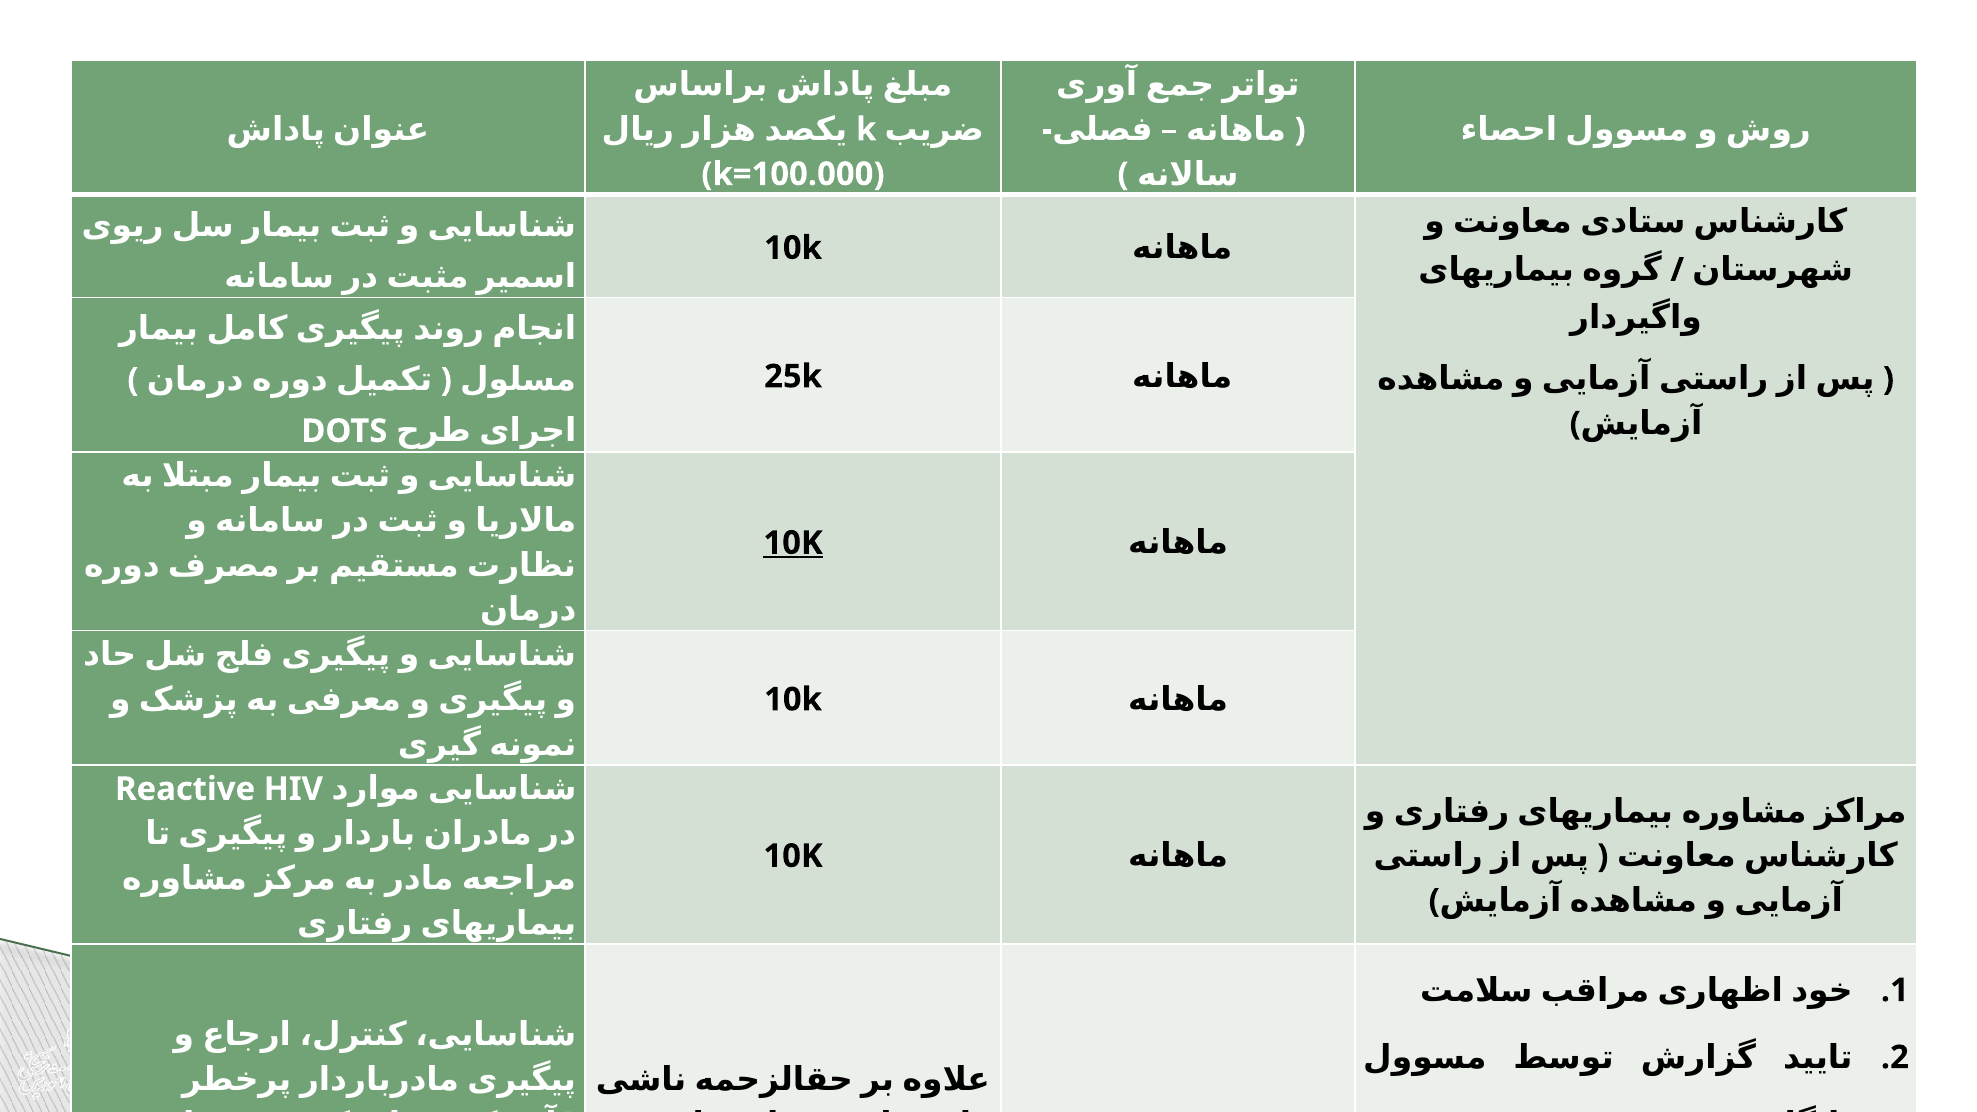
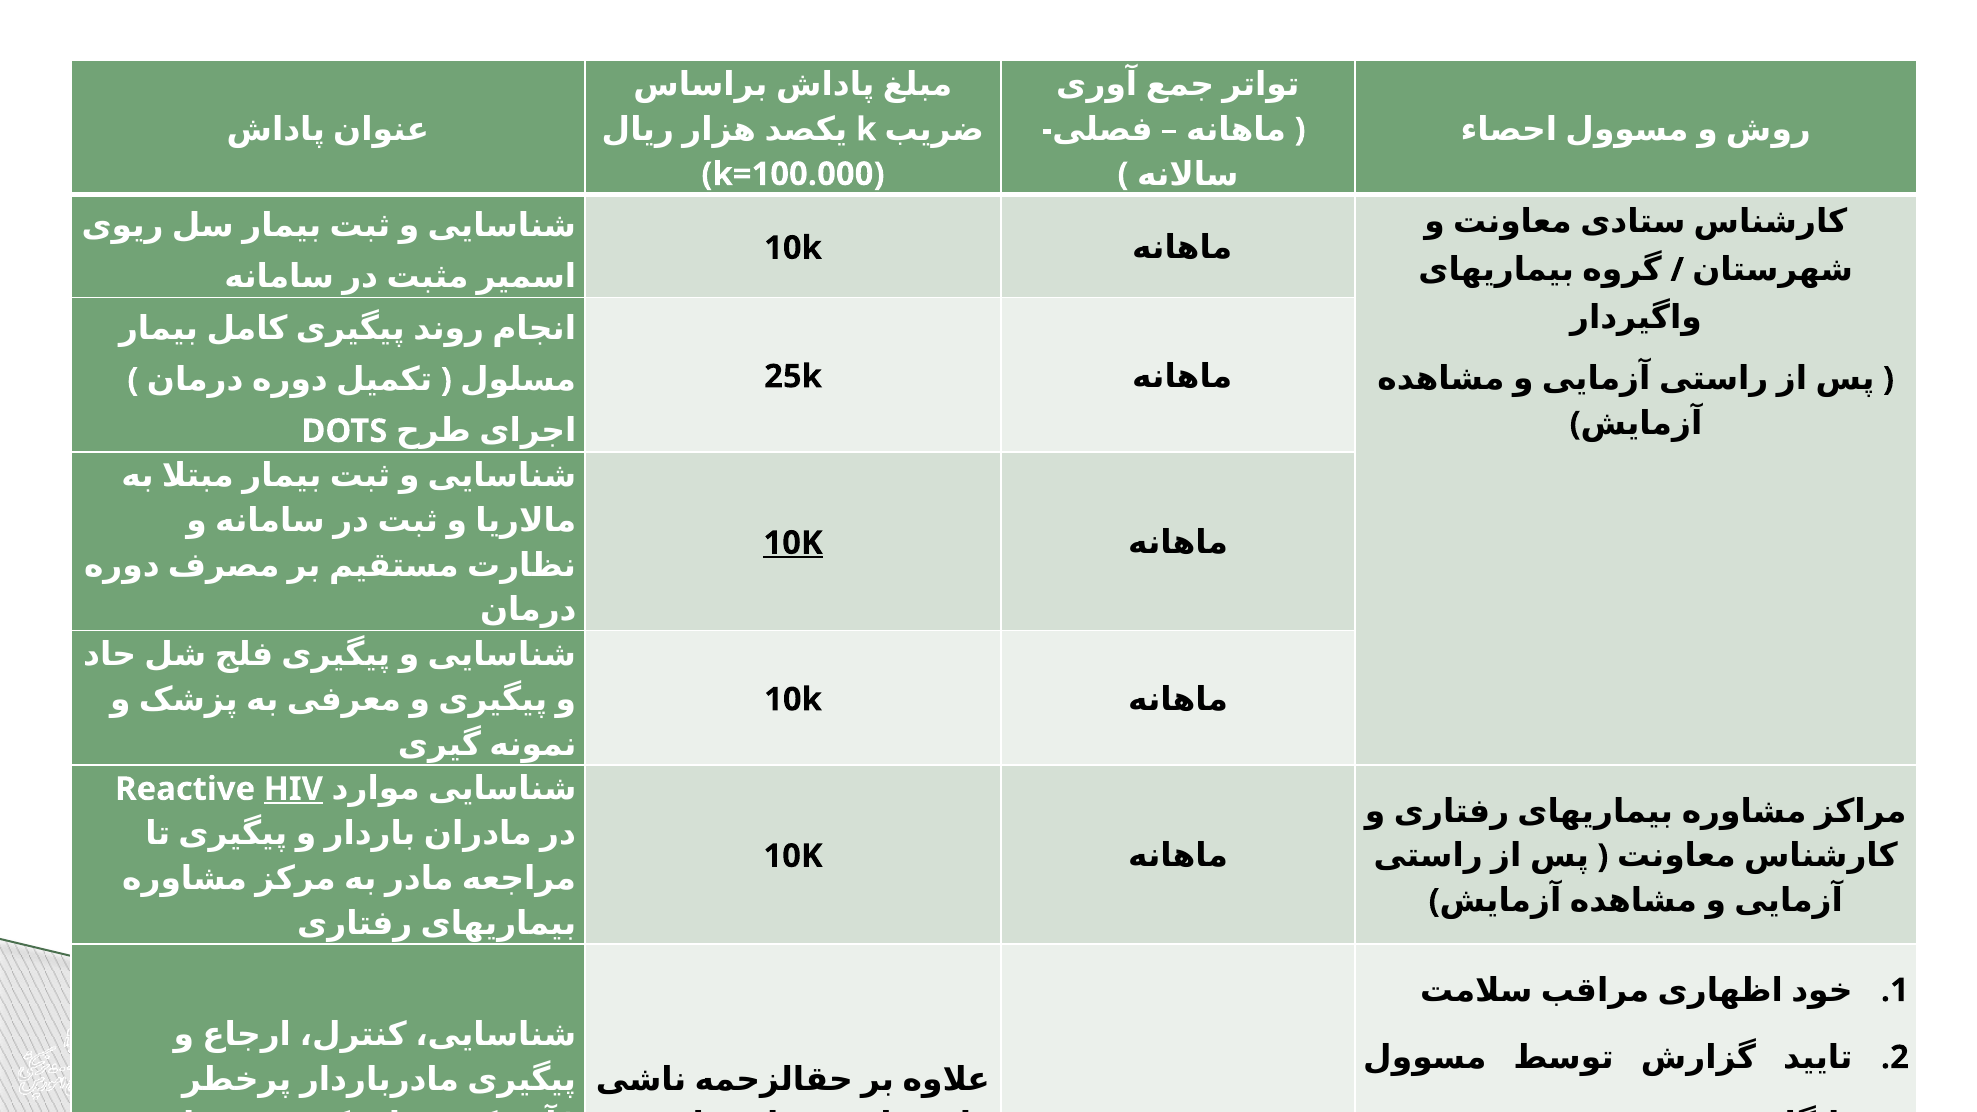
HIV underline: none -> present (293, 789)
